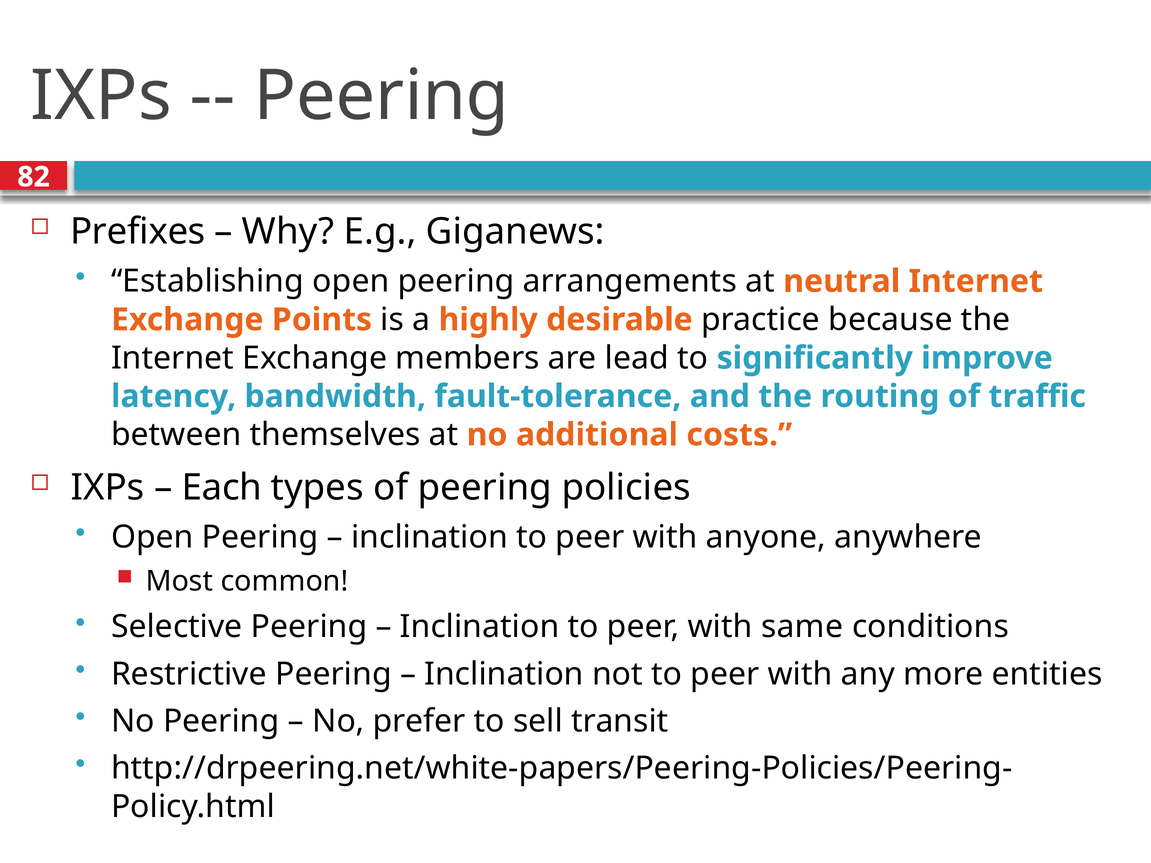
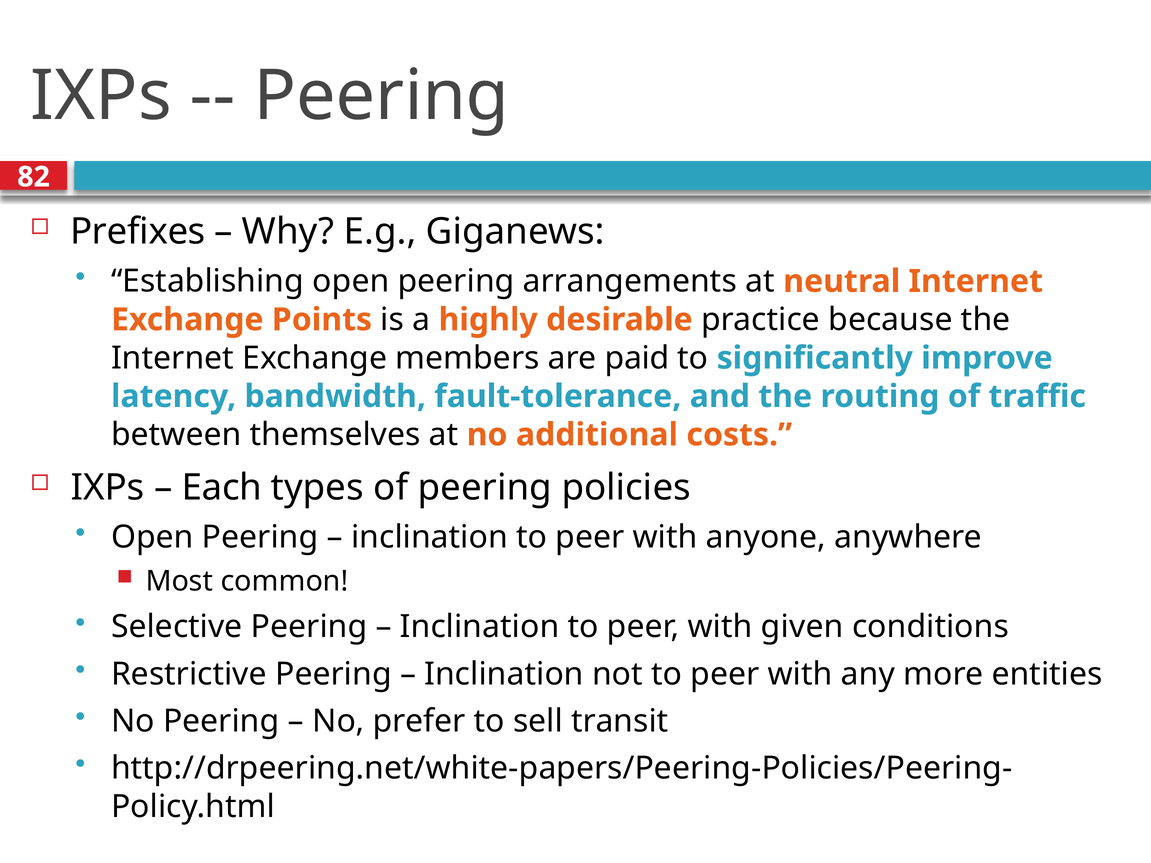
lead: lead -> paid (637, 358)
same: same -> given (802, 627)
